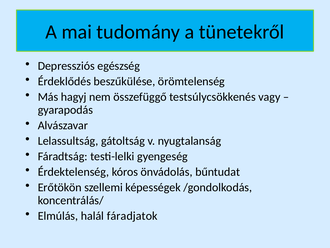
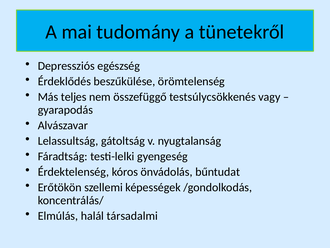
hagyj: hagyj -> teljes (74, 97)
fáradjatok: fáradjatok -> társadalmi (132, 216)
